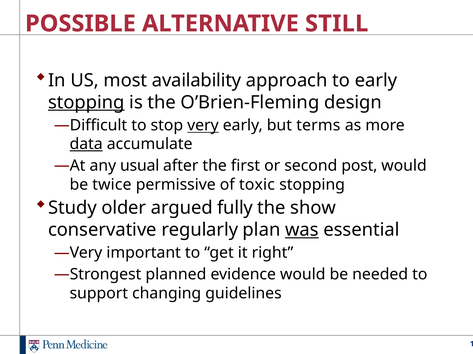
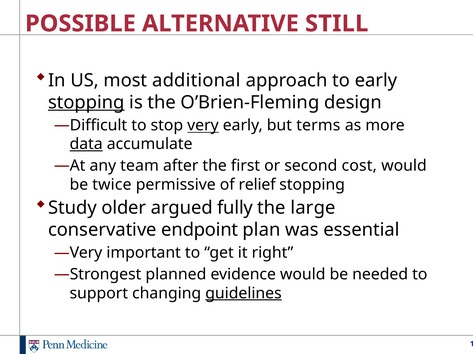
availability: availability -> additional (196, 80)
usual: usual -> team (140, 166)
post: post -> cost (359, 166)
toxic: toxic -> relief (257, 185)
show: show -> large (313, 208)
regularly: regularly -> endpoint (200, 230)
was underline: present -> none (302, 230)
guidelines underline: none -> present (243, 294)
